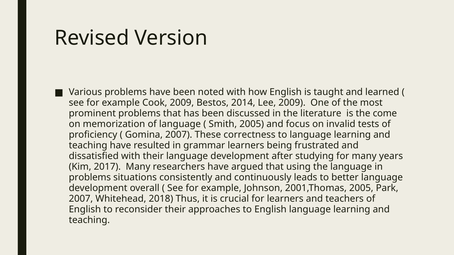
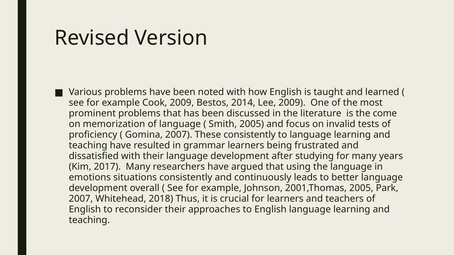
These correctness: correctness -> consistently (250, 135)
problems: problems -> emotions (90, 178)
